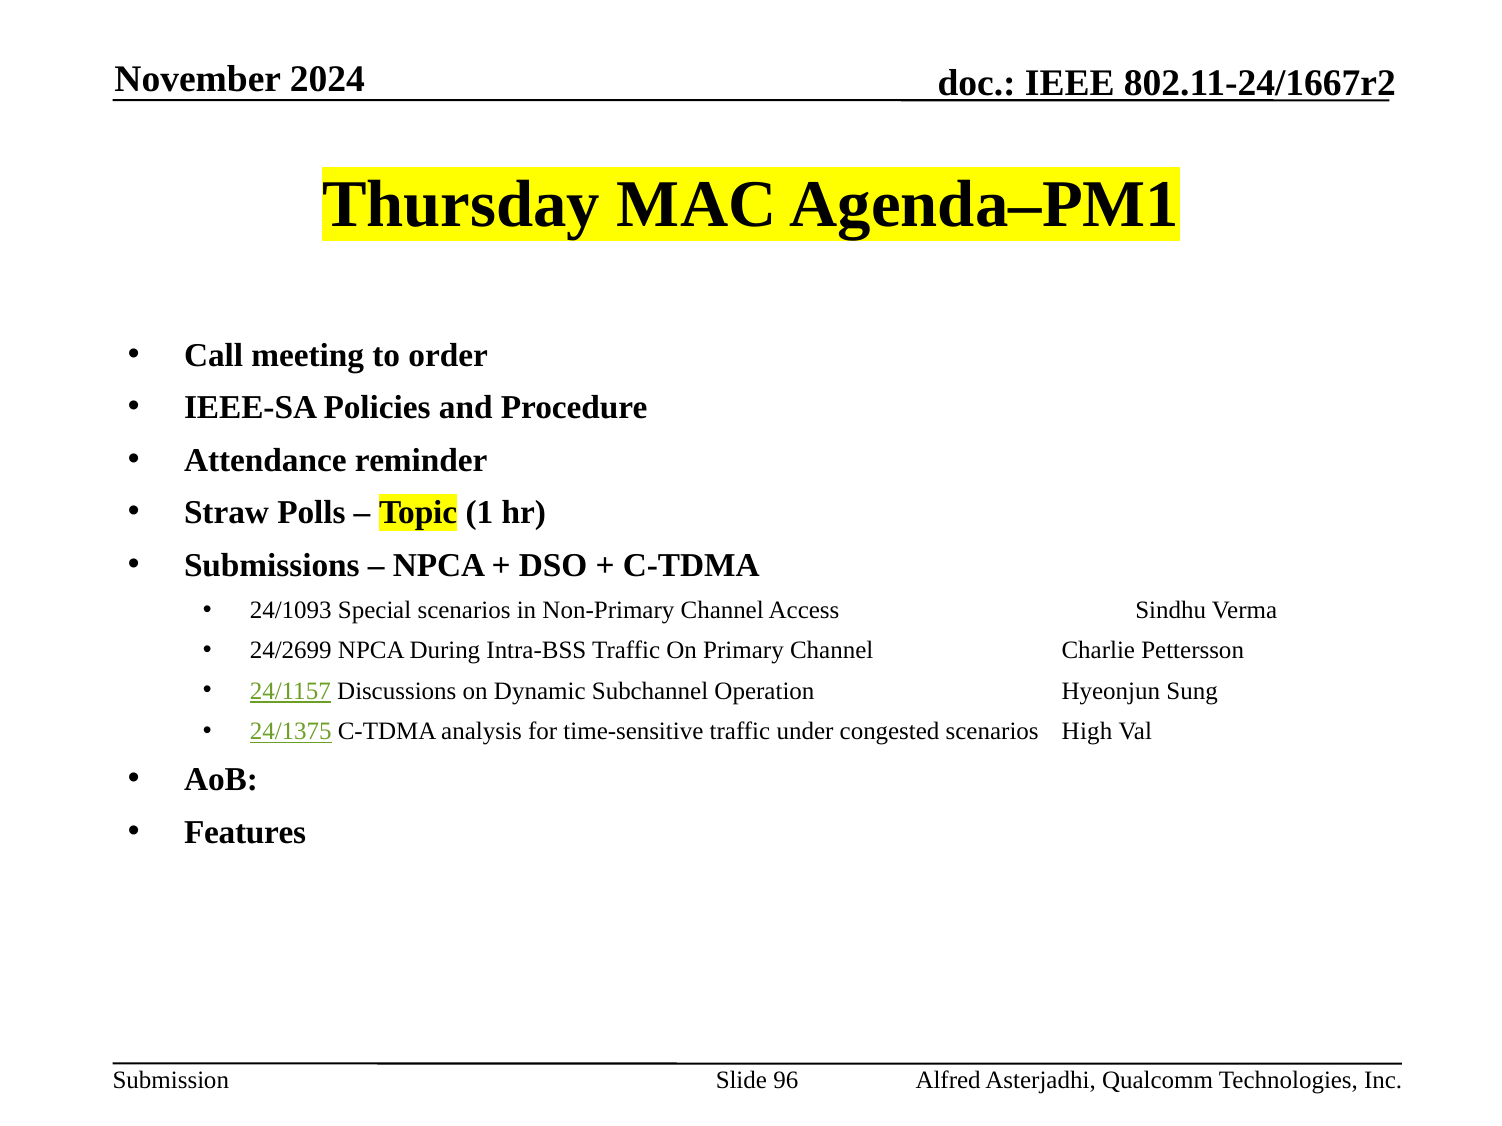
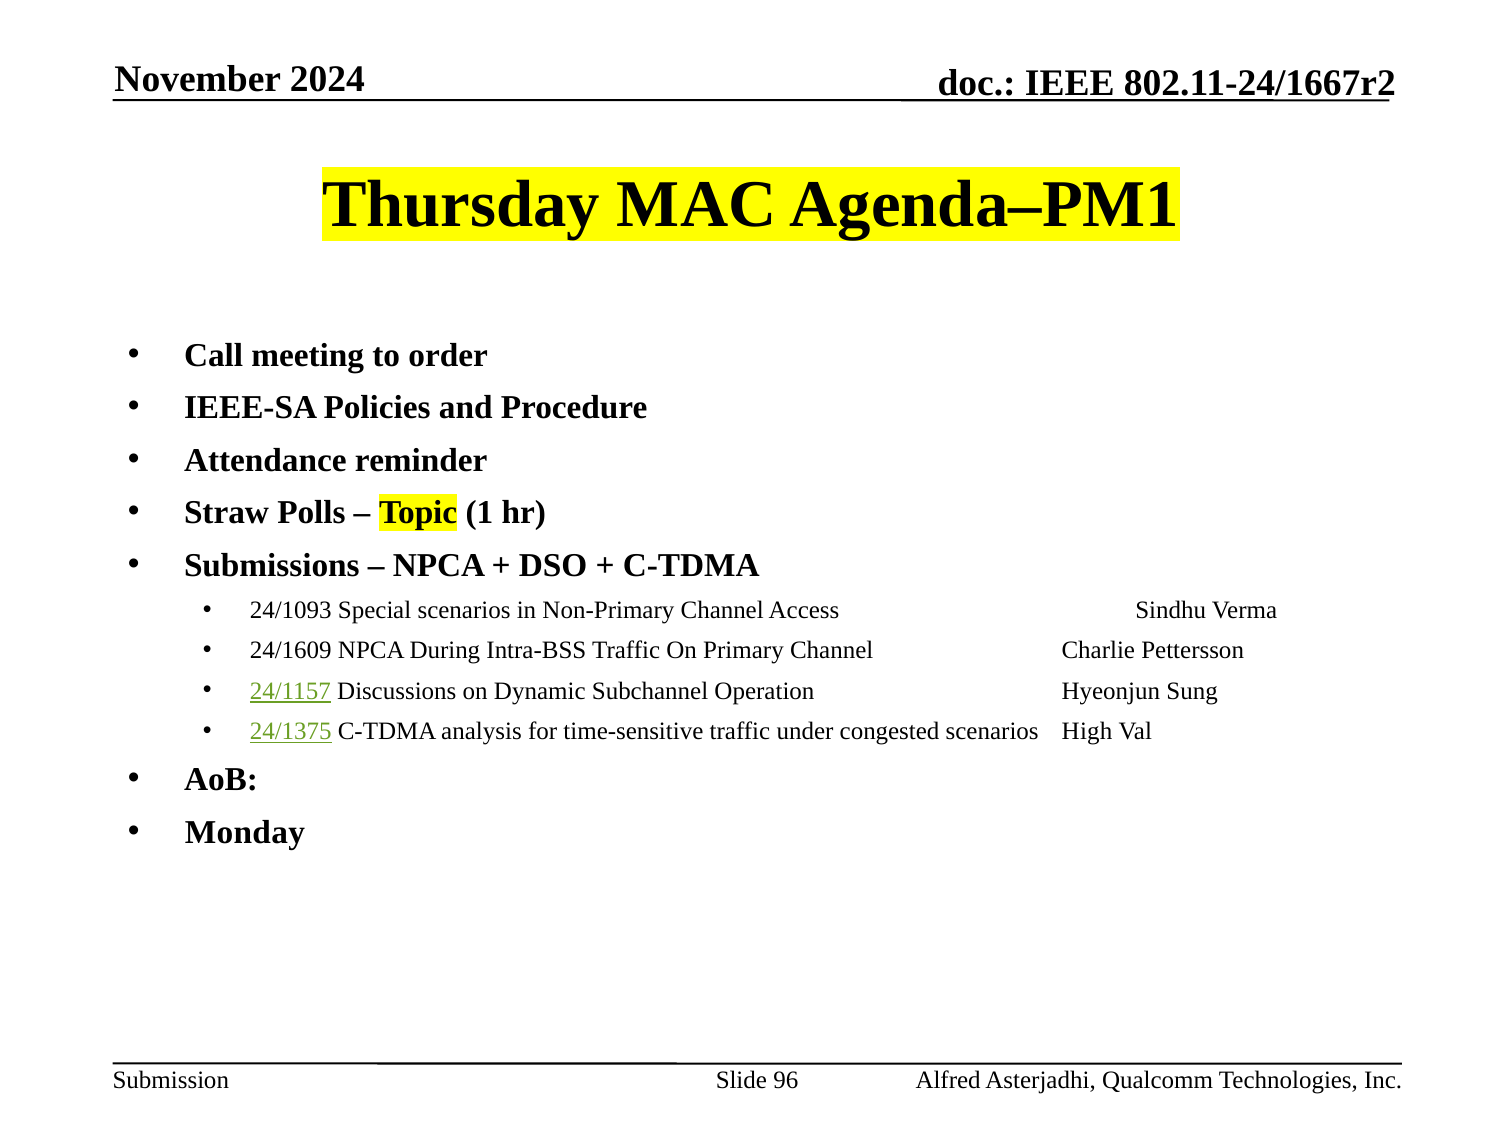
24/2699: 24/2699 -> 24/1609 (291, 651)
Features: Features -> Monday (245, 833)
